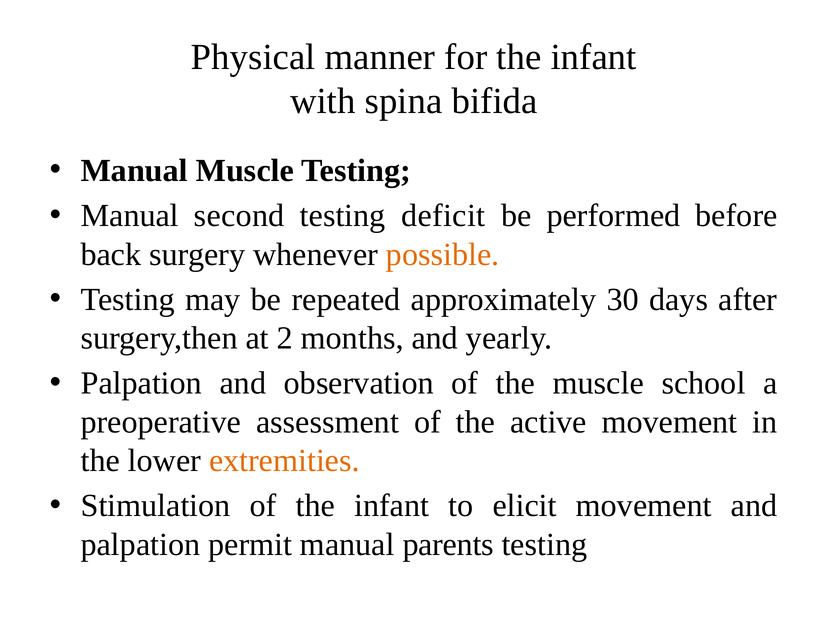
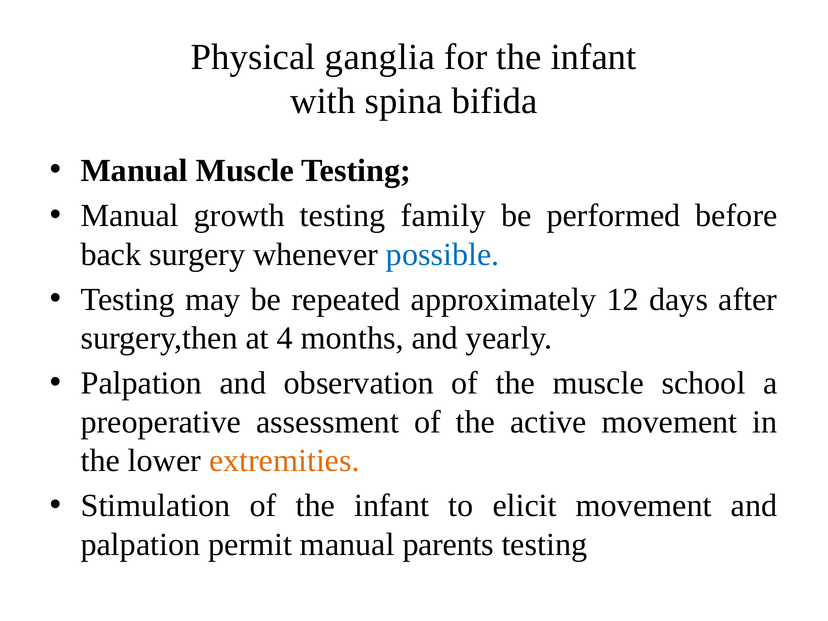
manner: manner -> ganglia (380, 57)
second: second -> growth (239, 216)
deficit: deficit -> family (443, 216)
possible colour: orange -> blue (443, 254)
30: 30 -> 12 (623, 300)
2: 2 -> 4 (285, 338)
